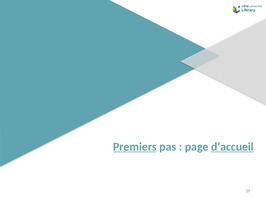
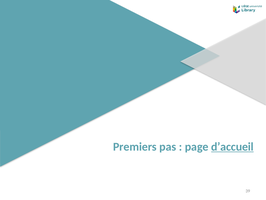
Premiers underline: present -> none (135, 146)
